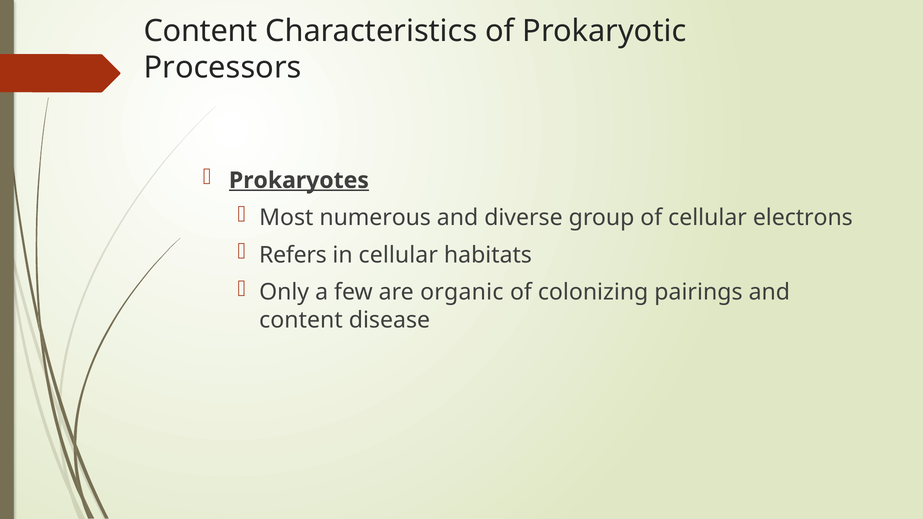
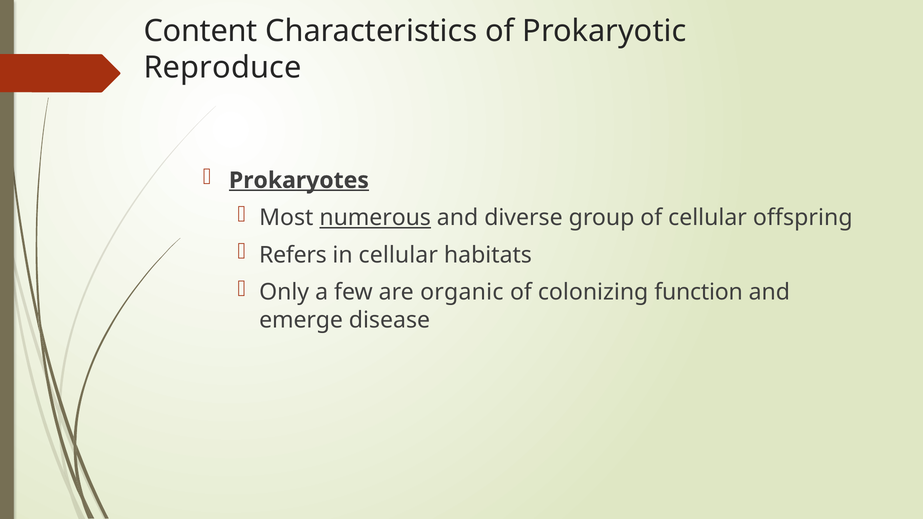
Processors: Processors -> Reproduce (223, 68)
numerous underline: none -> present (375, 218)
electrons: electrons -> offspring (803, 218)
pairings: pairings -> function (699, 292)
content: content -> emerge (301, 320)
